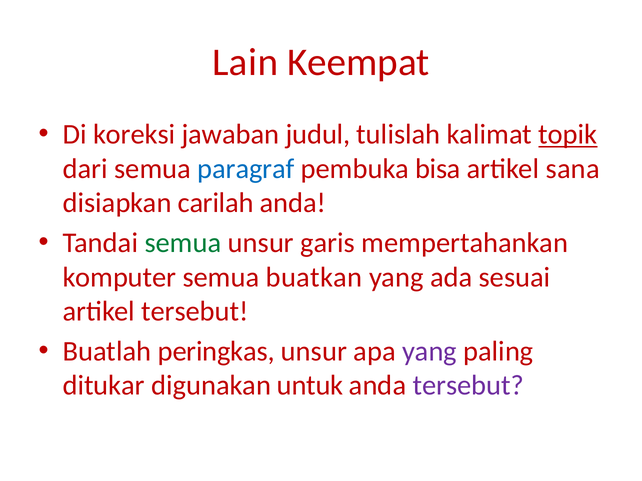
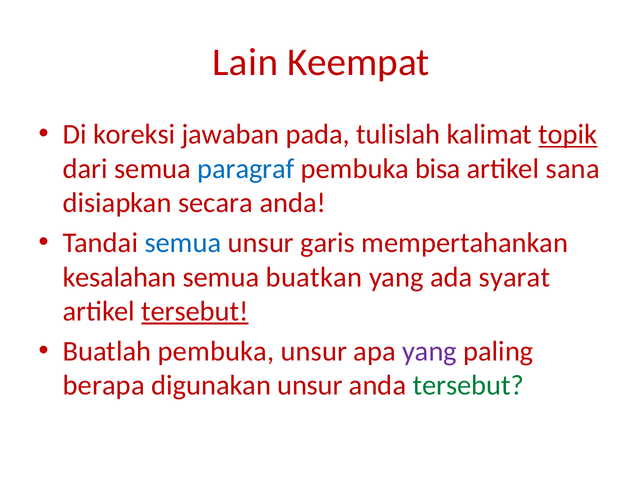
judul: judul -> pada (318, 135)
carilah: carilah -> secara (216, 203)
semua colour: green -> blue (183, 243)
komputer: komputer -> kesalahan (119, 277)
sesuai: sesuai -> syarat (515, 277)
tersebut underline: none -> present (195, 312)
Buatlah peringkas: peringkas -> pembuka (216, 352)
ditukar: ditukar -> berapa (104, 386)
digunakan untuk: untuk -> unsur (310, 386)
tersebut colour: purple -> green (468, 386)
